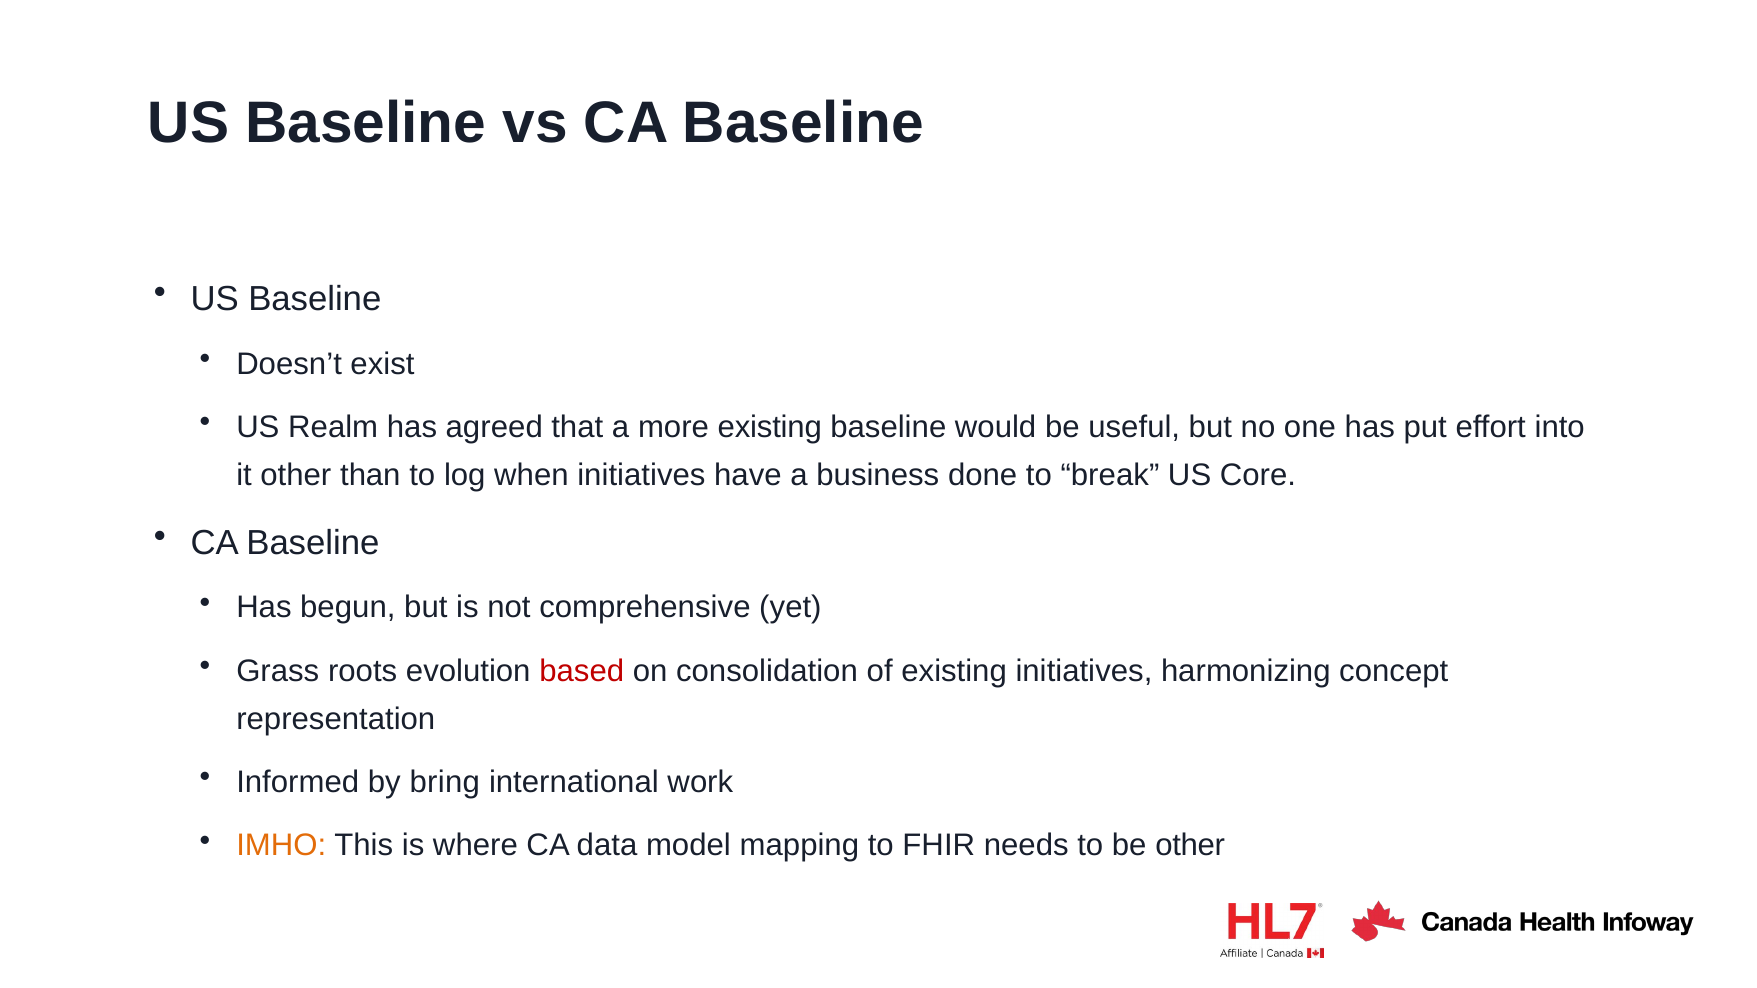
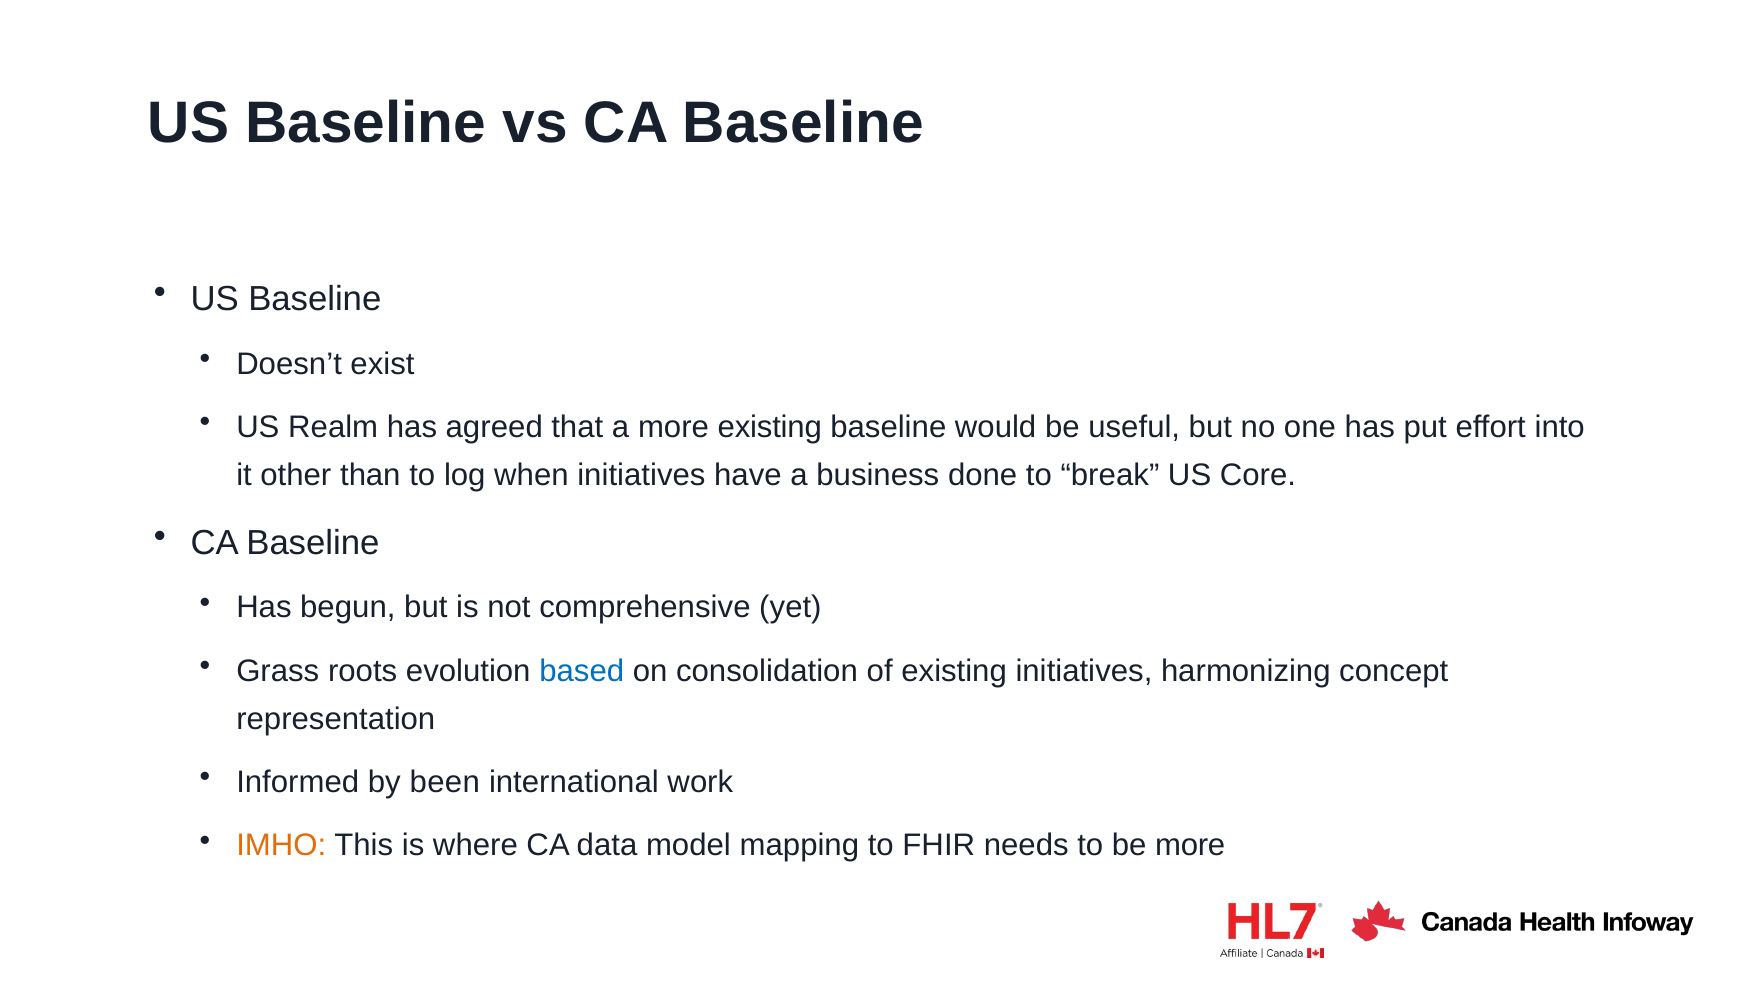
based colour: red -> blue (582, 671)
bring: bring -> been (445, 783)
be other: other -> more (1190, 846)
